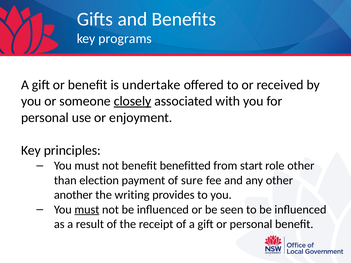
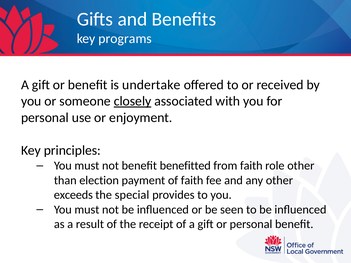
from start: start -> faith (251, 166)
of sure: sure -> faith (192, 180)
another: another -> exceeds (73, 195)
writing: writing -> special (132, 195)
must underline: present -> none (87, 210)
